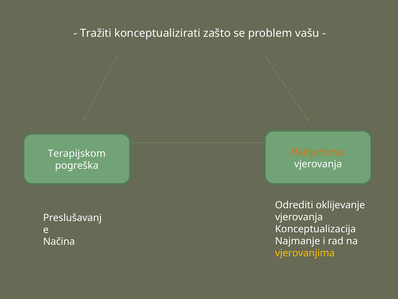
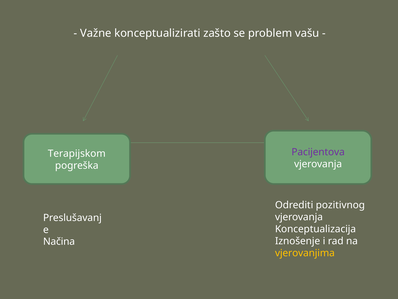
Tražiti: Tražiti -> Važne (96, 33)
Pacijentova colour: orange -> purple (318, 152)
oklijevanje: oklijevanje -> pozitivnog (340, 205)
Najmanje: Najmanje -> Iznošenje (298, 241)
